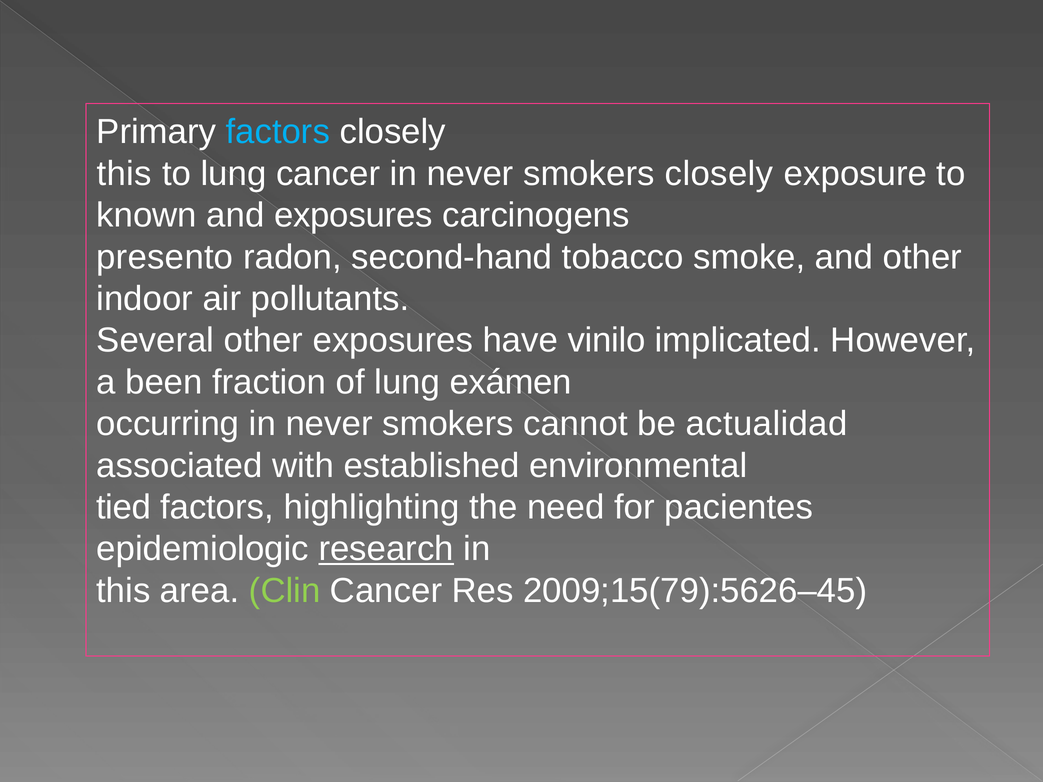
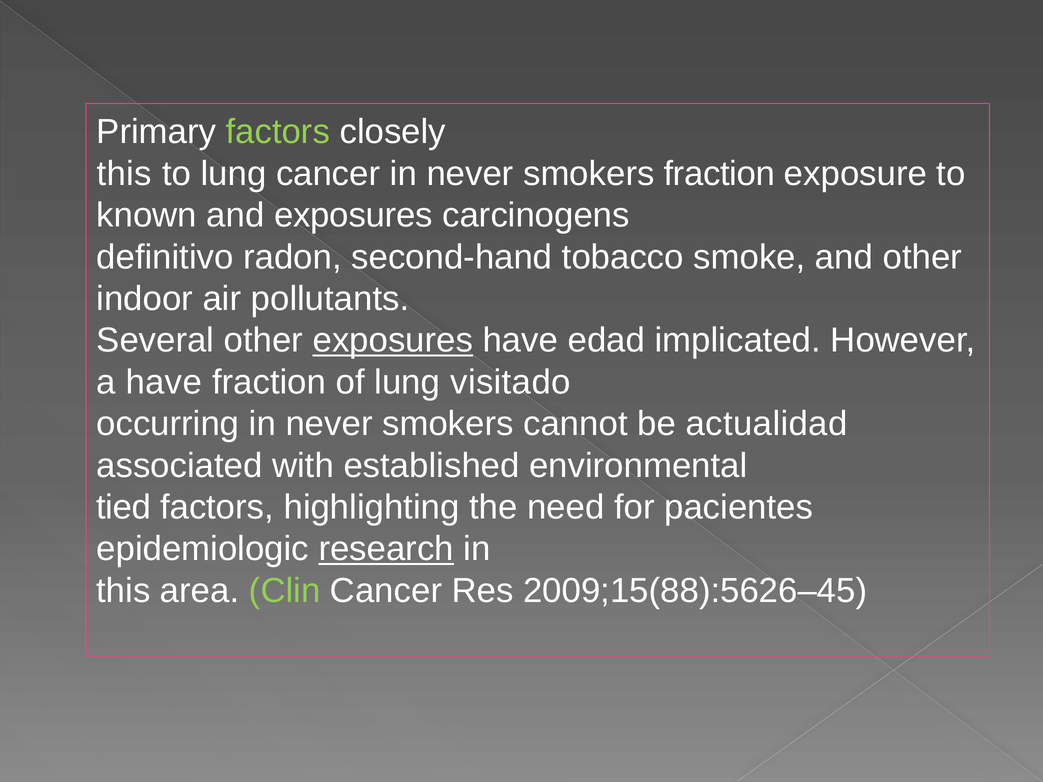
factors colour: light blue -> light green (278, 132)
smokers closely: closely -> fraction (719, 174)
presento: presento -> definitivo (165, 257)
exposures underline: none -> present (393, 341)
vinilo: vinilo -> edad (606, 341)
a been: been -> have (164, 382)
exámen: exámen -> visitado (510, 382)
2009;15(79):5626–45: 2009;15(79):5626–45 -> 2009;15(88):5626–45 (695, 591)
